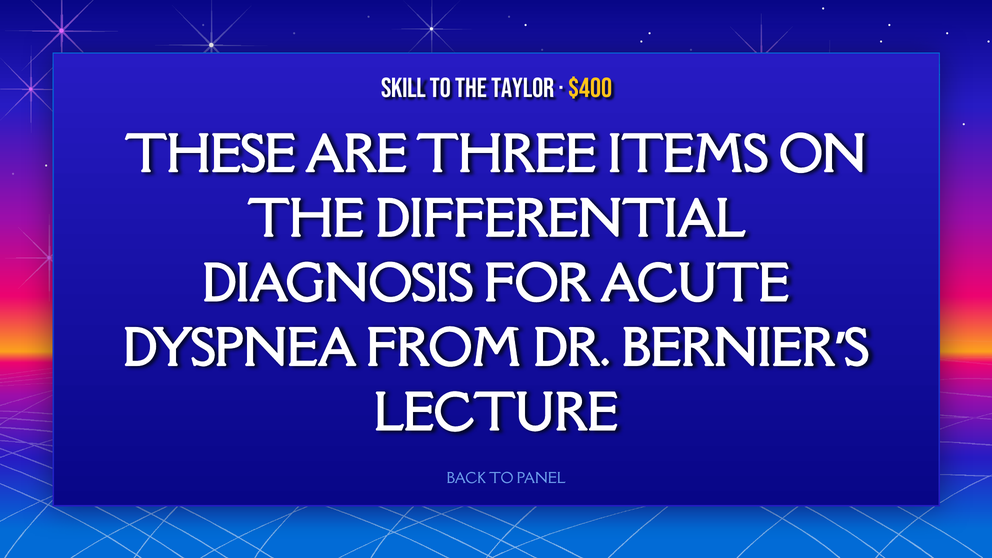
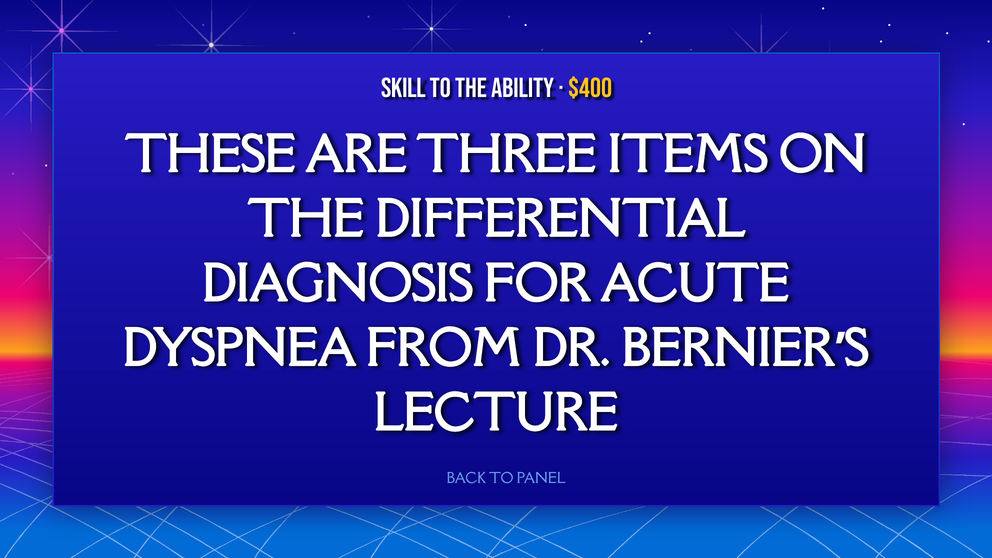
Taylor: Taylor -> Ability (523, 88)
